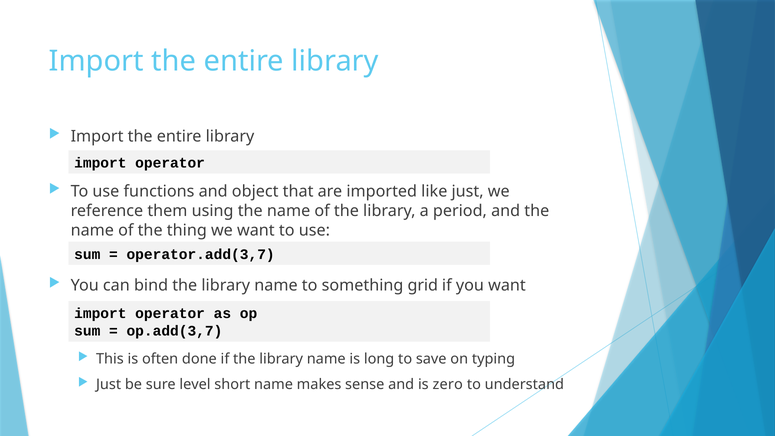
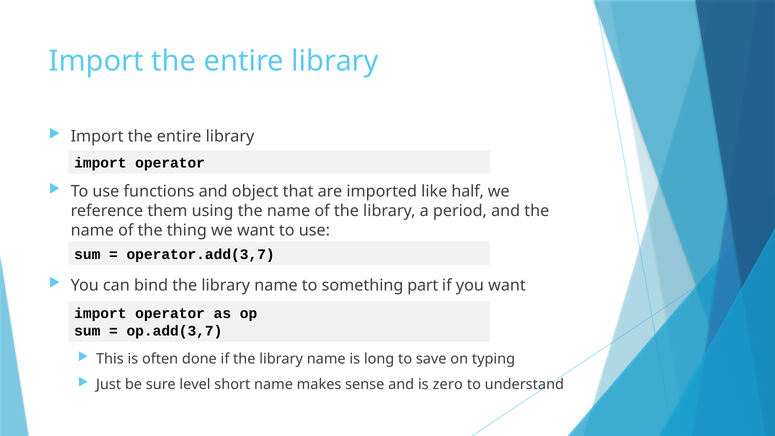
like just: just -> half (468, 191)
grid: grid -> part (423, 285)
